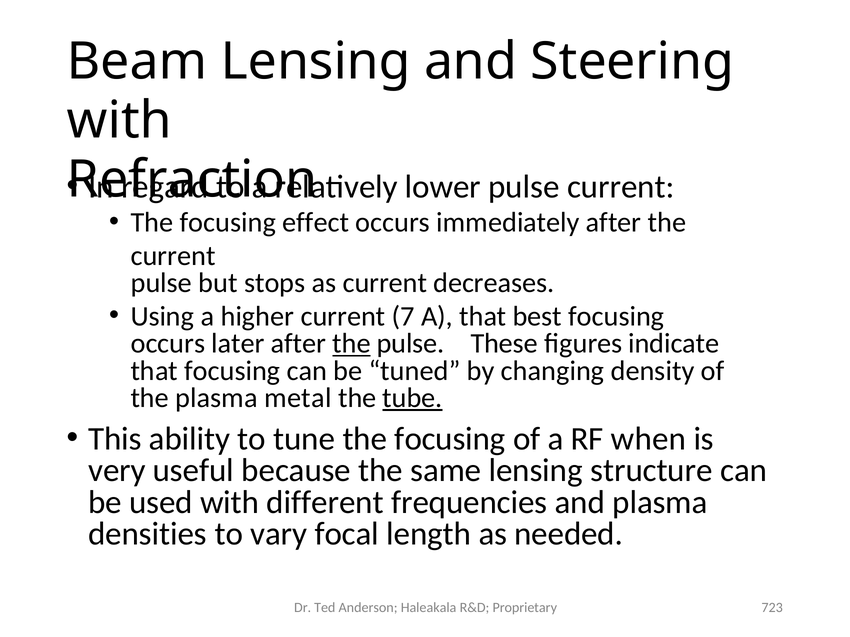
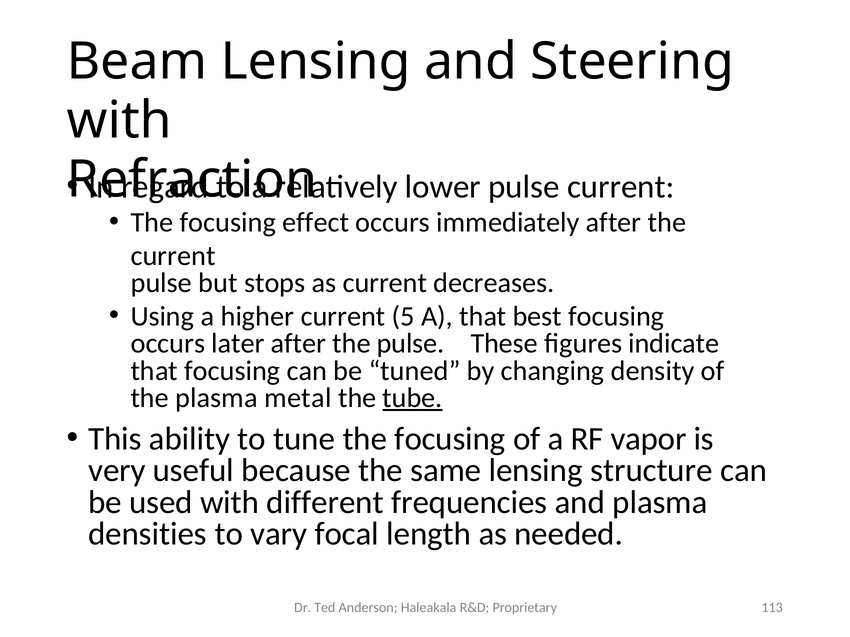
7: 7 -> 5 (403, 317)
the underline: present -> none (352, 344)
when: when -> vapor (649, 439)
723: 723 -> 113 (772, 608)
